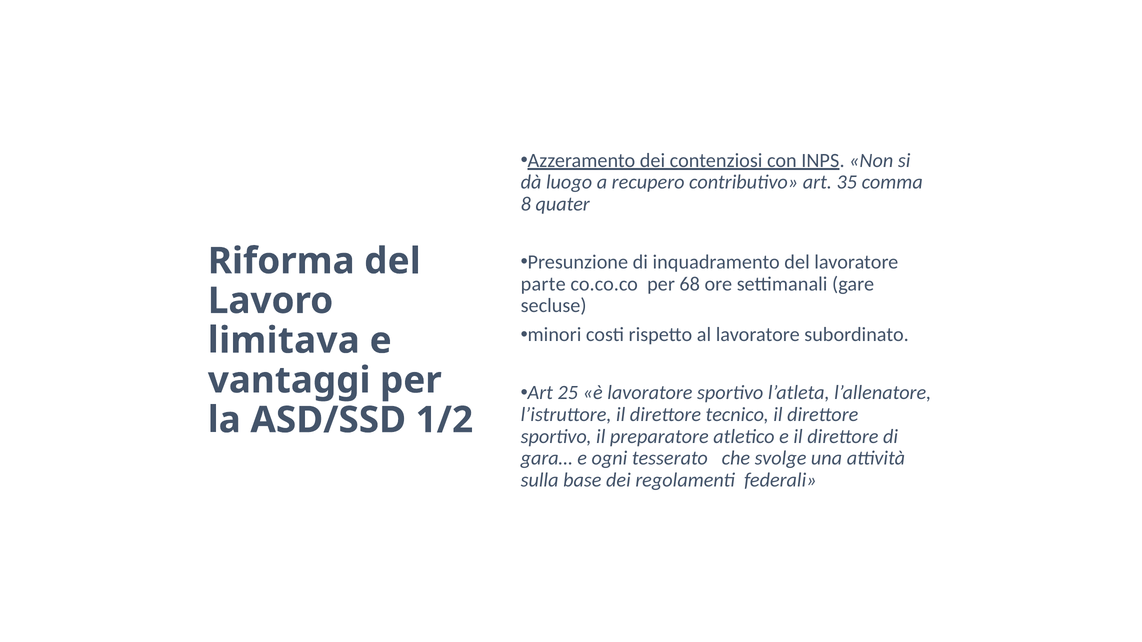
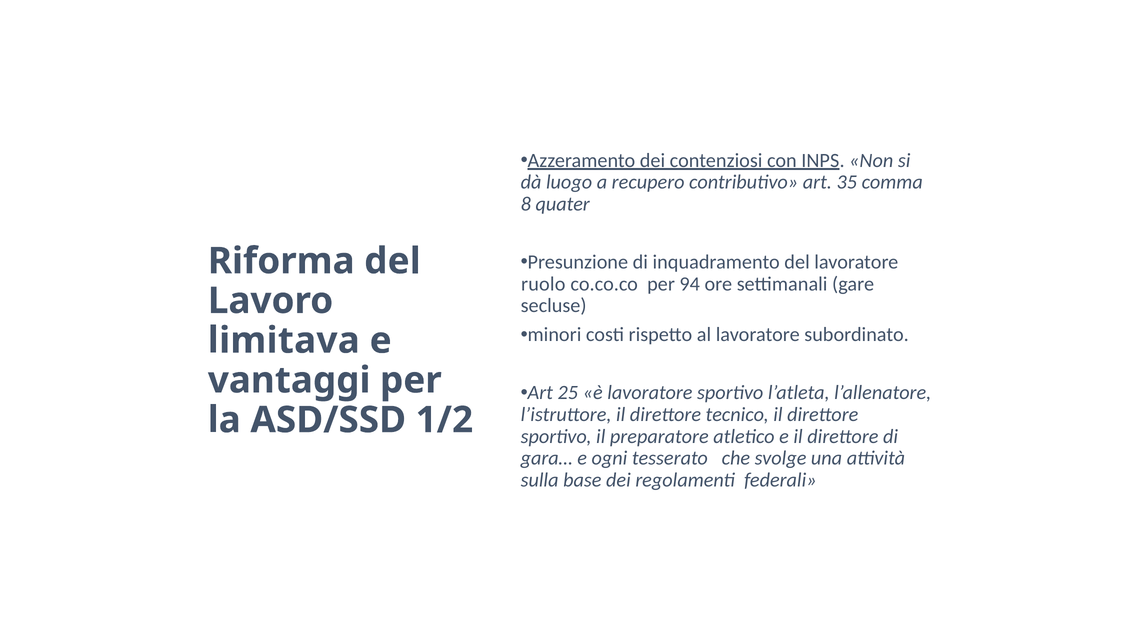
parte: parte -> ruolo (543, 284)
68: 68 -> 94 (690, 284)
